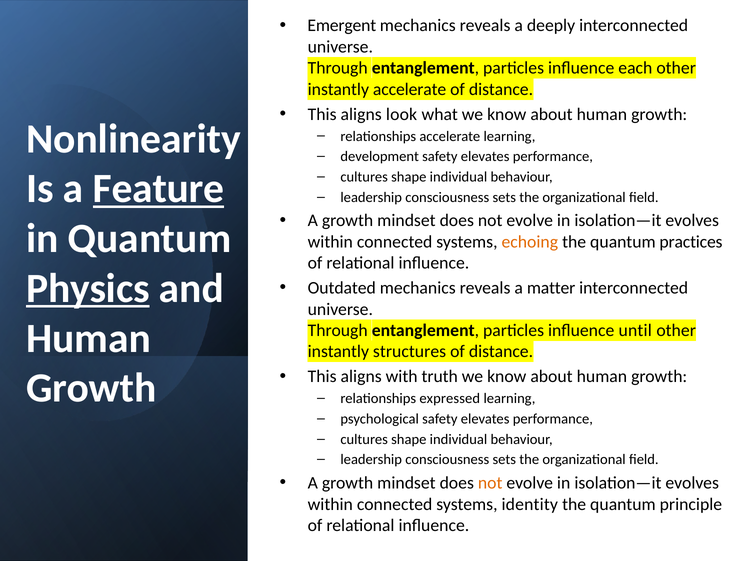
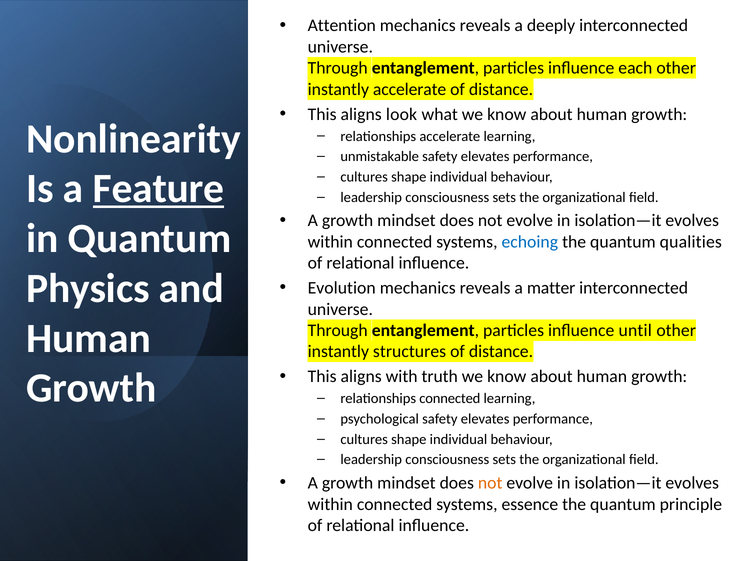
Emergent: Emergent -> Attention (342, 26)
development: development -> unmistakable (380, 157)
echoing colour: orange -> blue (530, 242)
practices: practices -> qualities (691, 242)
Physics underline: present -> none (88, 288)
Outdated: Outdated -> Evolution (342, 288)
relationships expressed: expressed -> connected (450, 399)
identity: identity -> essence (530, 504)
